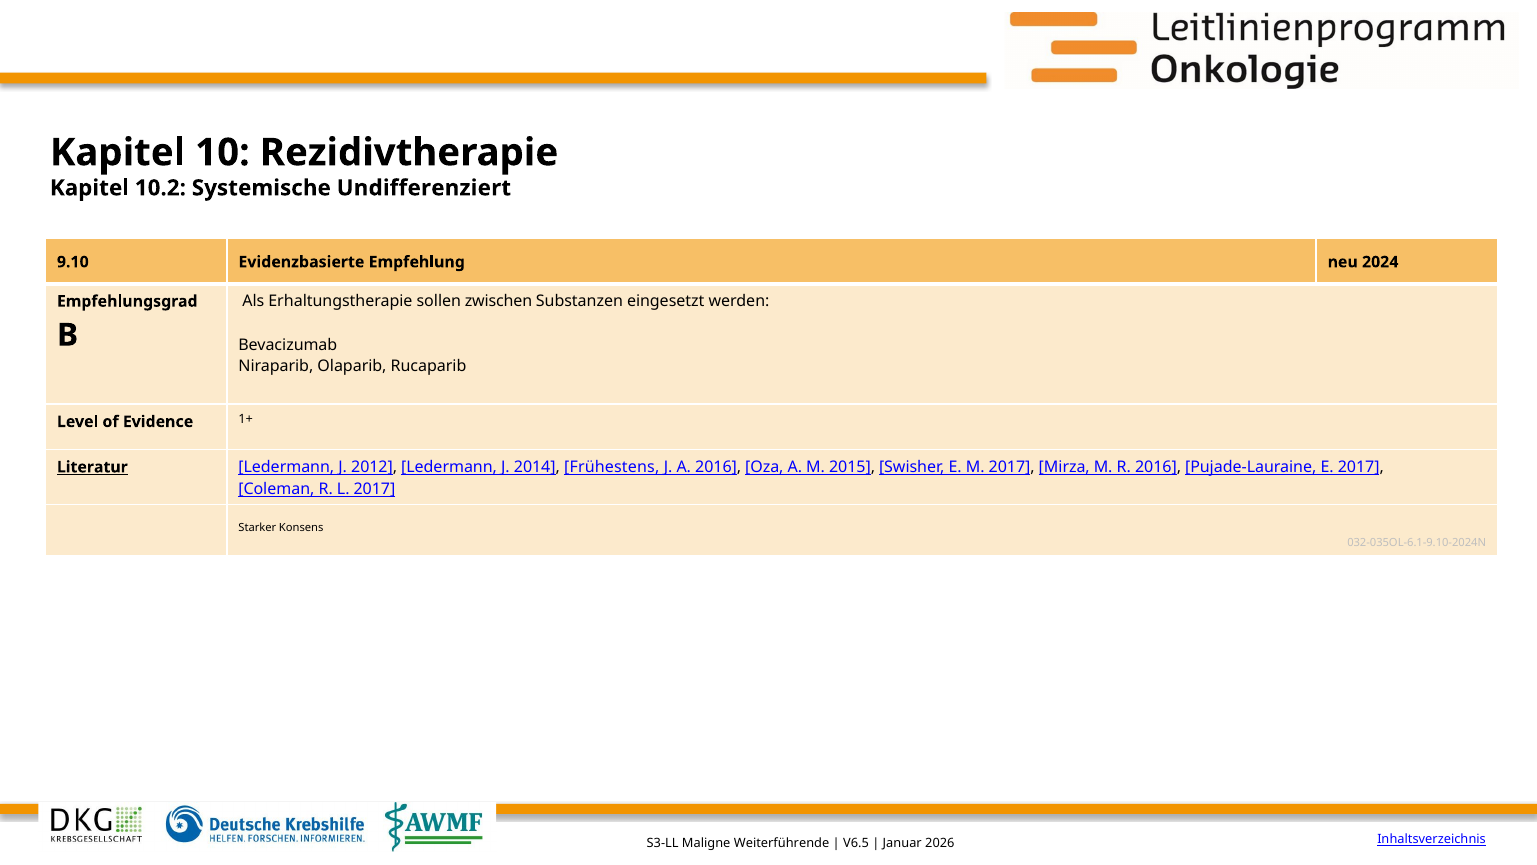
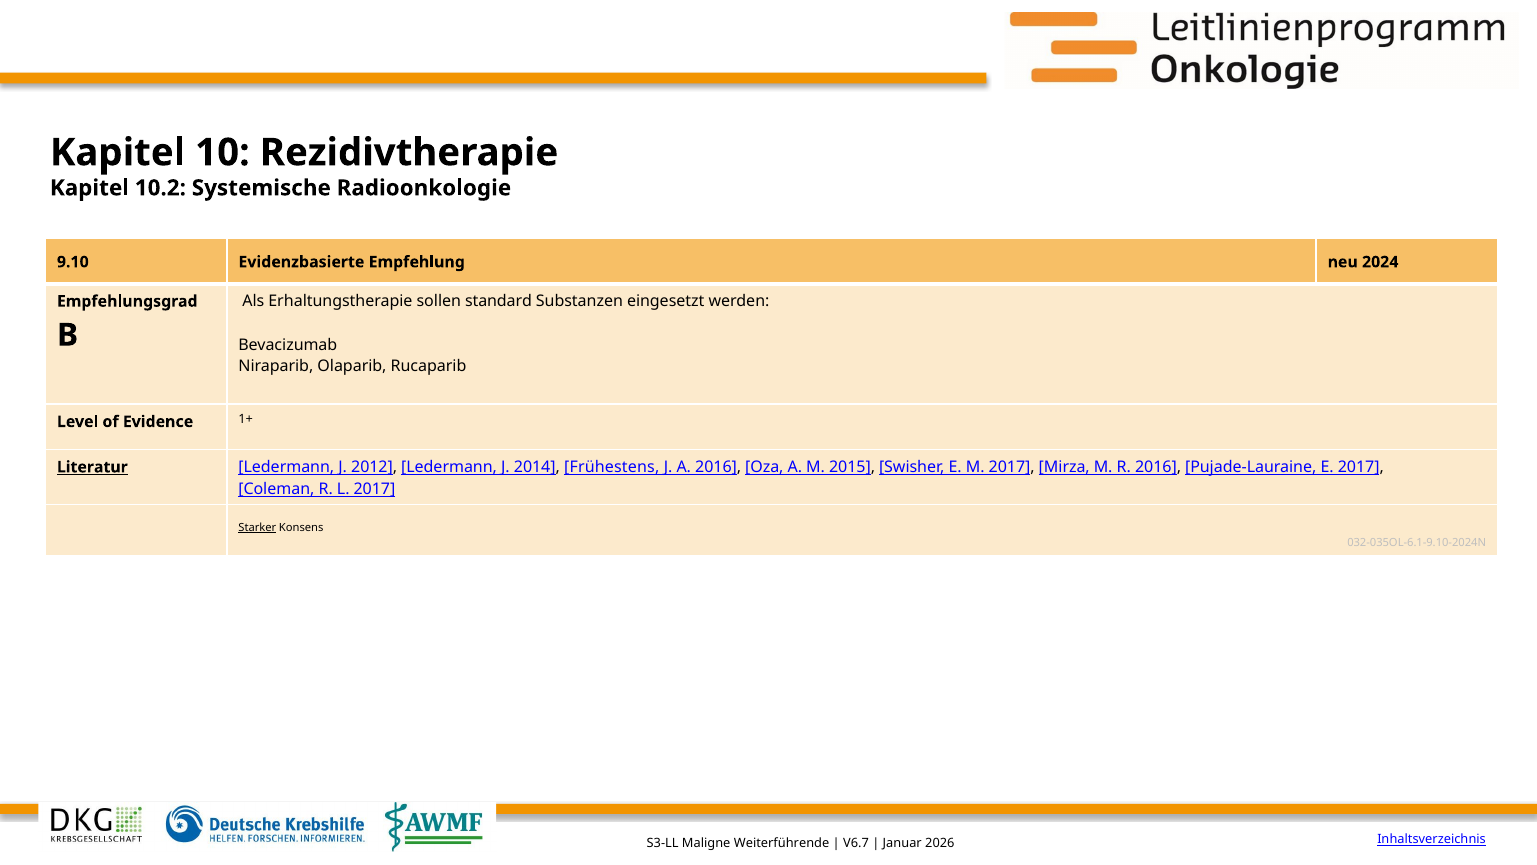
Undifferenziert: Undifferenziert -> Radioonkologie (424, 188)
zwischen: zwischen -> standard (498, 301)
Starker underline: none -> present (257, 527)
V6.5: V6.5 -> V6.7 (856, 843)
